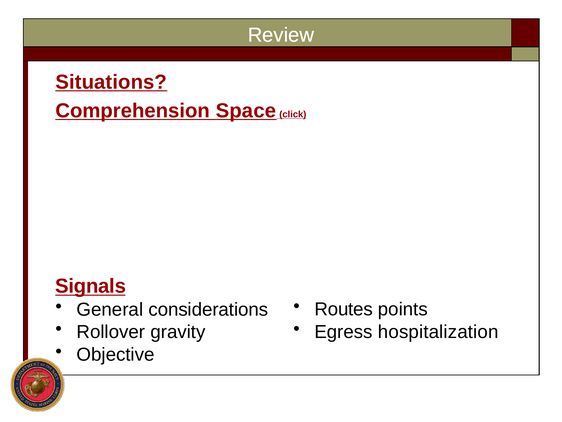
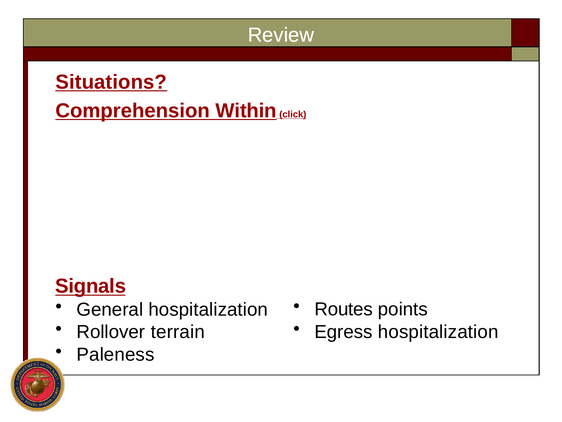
Space: Space -> Within (246, 111)
General considerations: considerations -> hospitalization (208, 309)
Rollover gravity: gravity -> terrain (178, 332)
Objective: Objective -> Paleness (115, 354)
